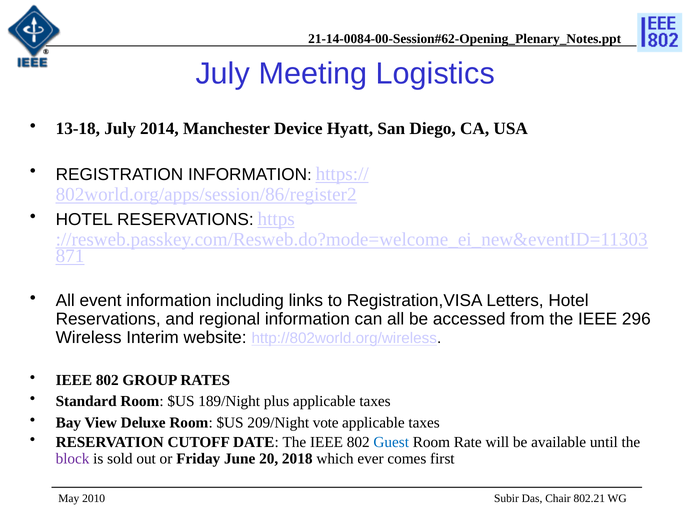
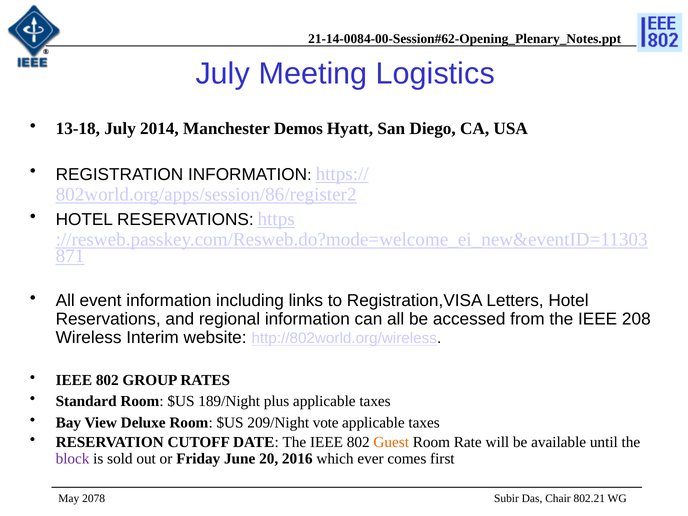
Device: Device -> Demos (298, 128)
296: 296 -> 208 (636, 319)
Guest colour: blue -> orange (391, 442)
2018: 2018 -> 2016 (297, 459)
2010: 2010 -> 2078 (94, 498)
